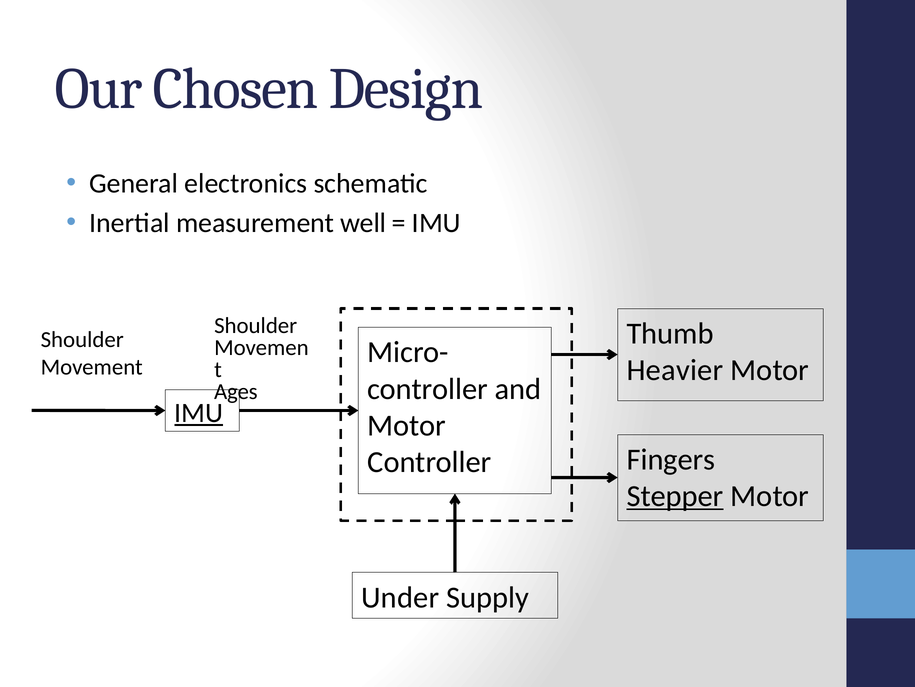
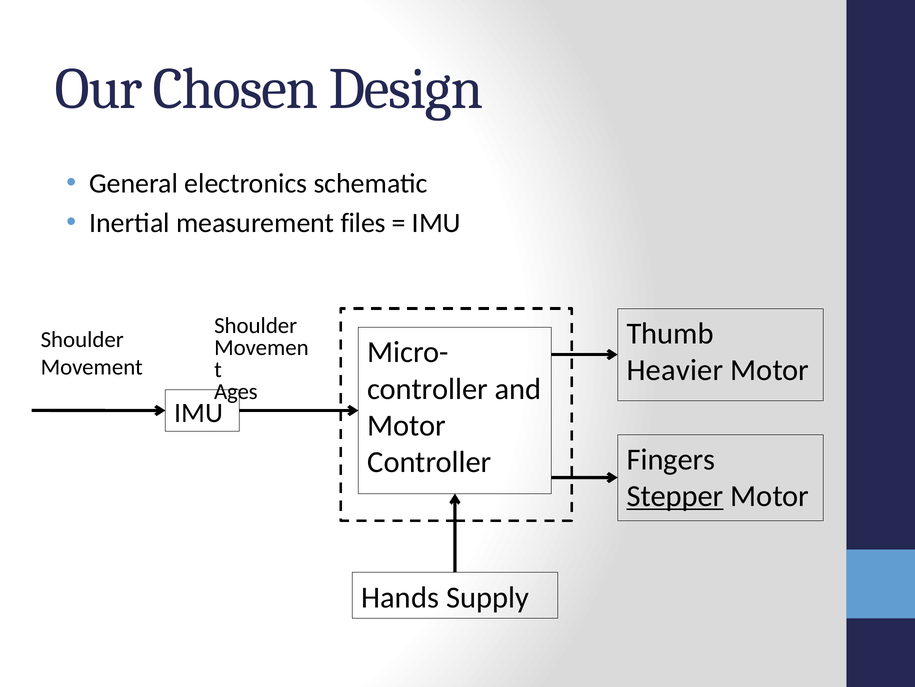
well: well -> files (363, 223)
IMU underline: present -> none (199, 413)
Under: Under -> Hands (400, 597)
